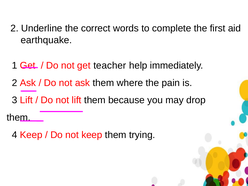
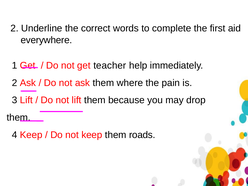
earthquake: earthquake -> everywhere (46, 40)
trying: trying -> roads (142, 135)
